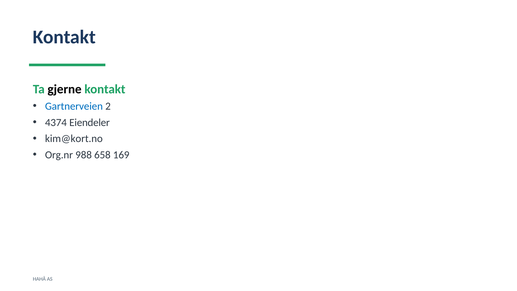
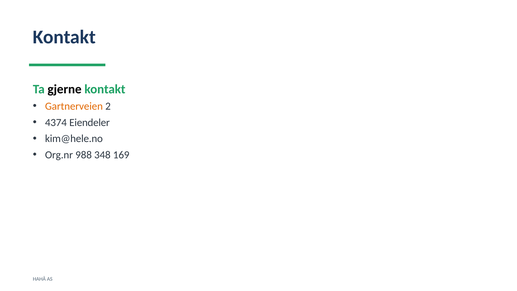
Gartnerveien colour: blue -> orange (74, 106)
kim@kort.no: kim@kort.no -> kim@hele.no (74, 139)
658: 658 -> 348 (102, 155)
